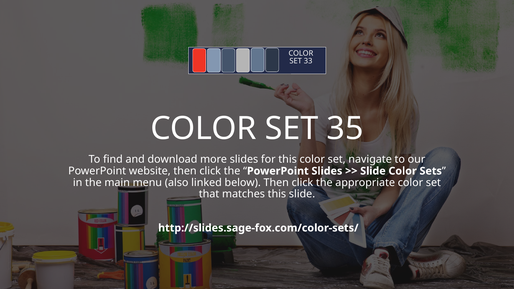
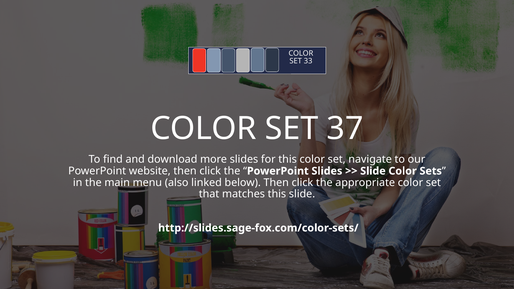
35: 35 -> 37 (345, 128)
